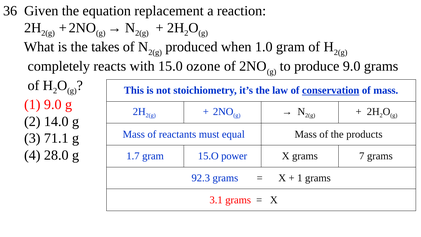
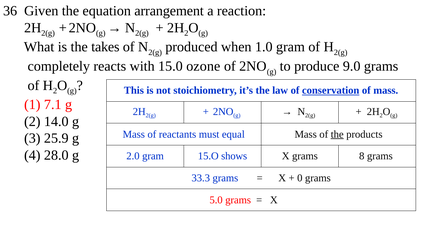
replacement: replacement -> arrangement (169, 11)
1 9.0: 9.0 -> 7.1 (53, 104)
the underline: none -> present (337, 134)
71.1: 71.1 -> 25.9 (56, 138)
1.7: 1.7 -> 2.0 (133, 156)
power: power -> shows (234, 156)
7: 7 -> 8 (362, 156)
92.3: 92.3 -> 33.3 (201, 178)
1: 1 -> 0 (300, 178)
3.1: 3.1 -> 5.0 (216, 200)
